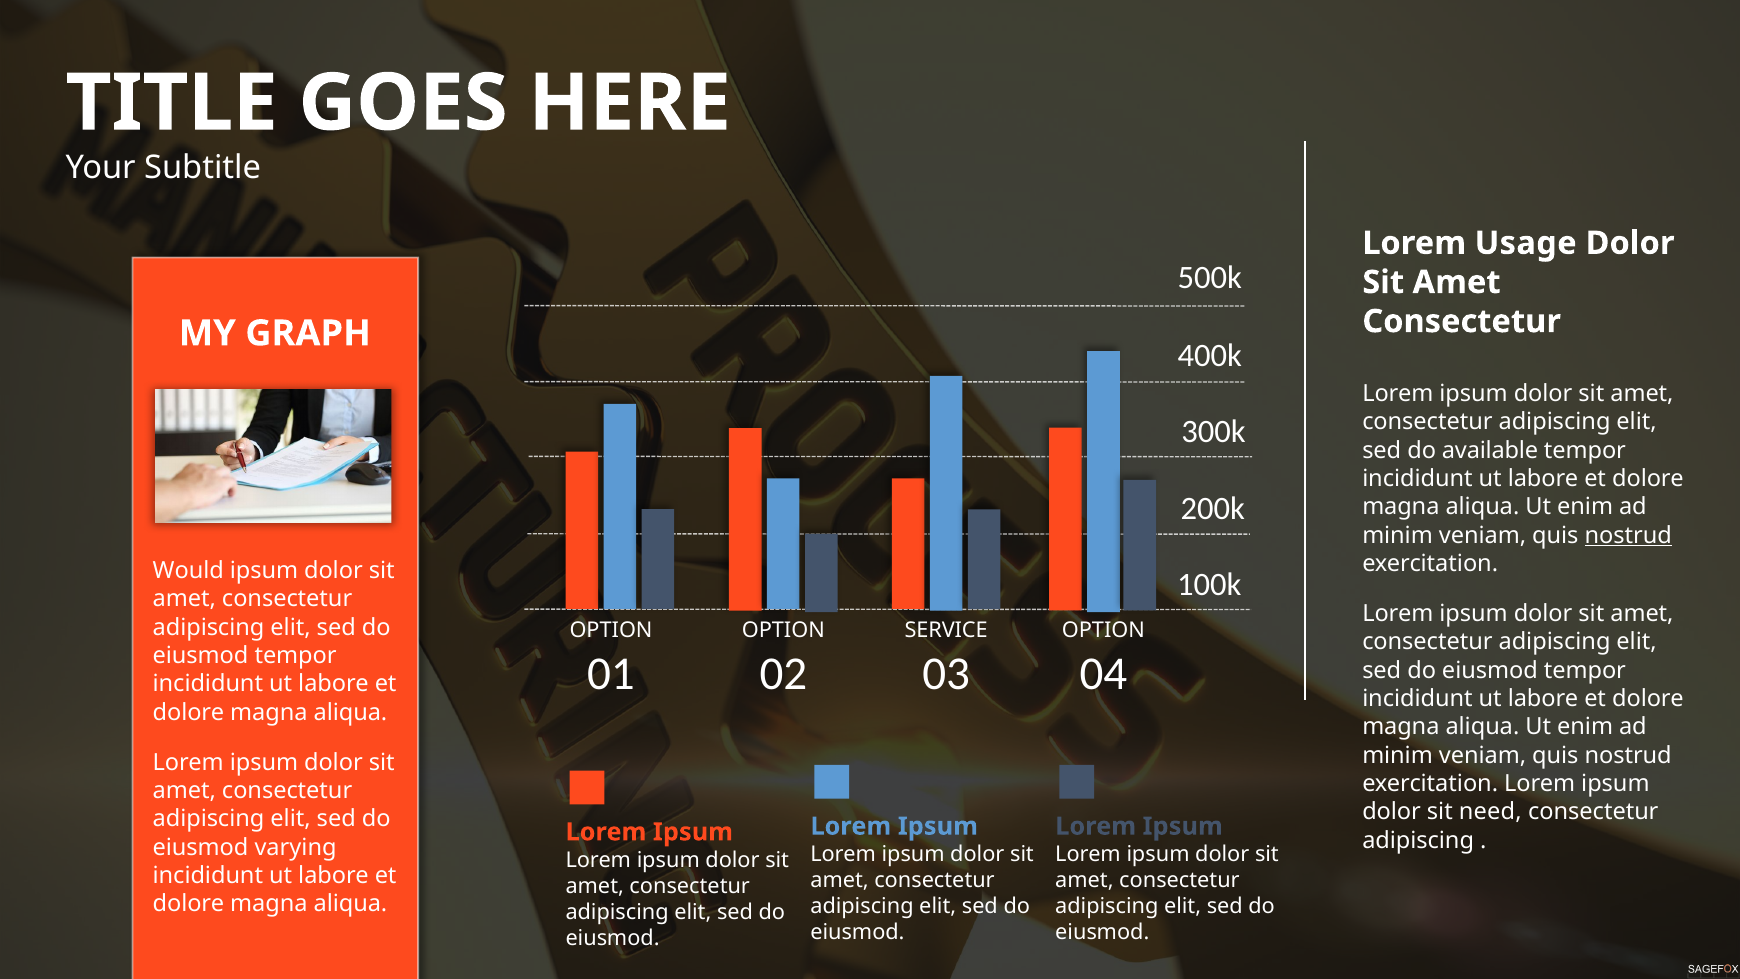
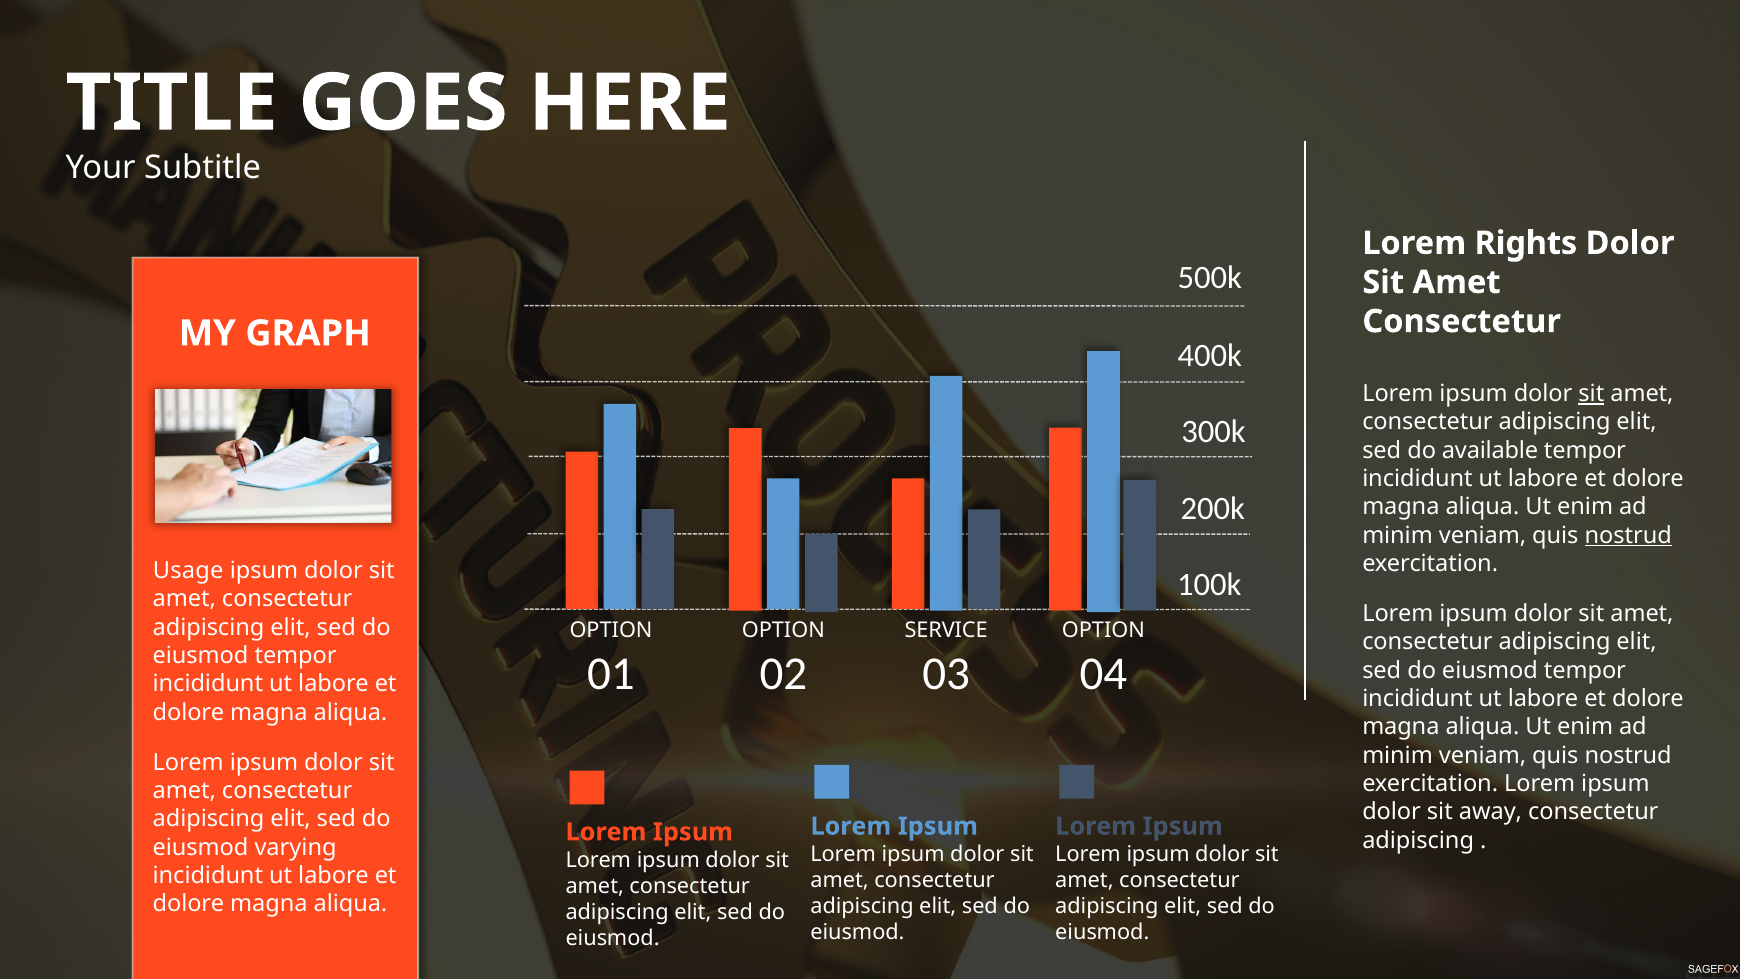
Usage: Usage -> Rights (1526, 243)
sit underline: none -> present (1591, 394)
Would: Would -> Usage (188, 571)
need: need -> away (1490, 812)
